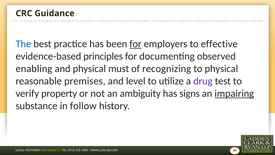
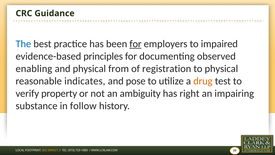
effective: effective -> impaired (219, 44)
must: must -> from (119, 68)
recognizing: recognizing -> registration (167, 68)
premises: premises -> indicates (85, 81)
level: level -> pose (136, 81)
drug colour: purple -> orange (203, 81)
signs: signs -> right (189, 93)
impairing underline: present -> none (234, 93)
